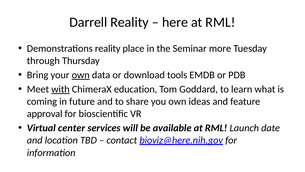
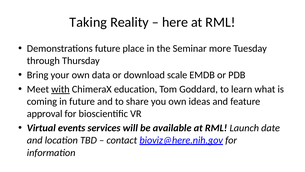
Darrell: Darrell -> Taking (88, 22)
Demonstrations reality: reality -> future (108, 48)
own underline: present -> none (81, 75)
tools: tools -> scale (177, 75)
center: center -> events (72, 128)
